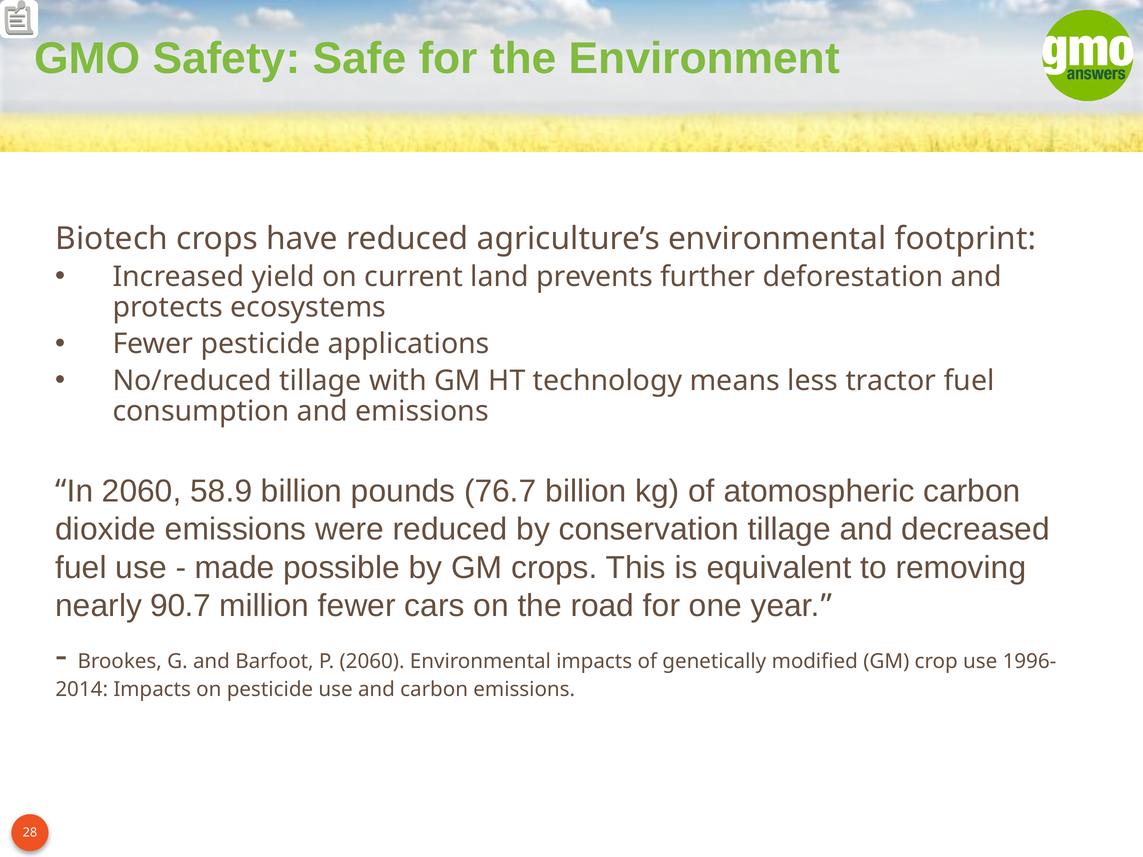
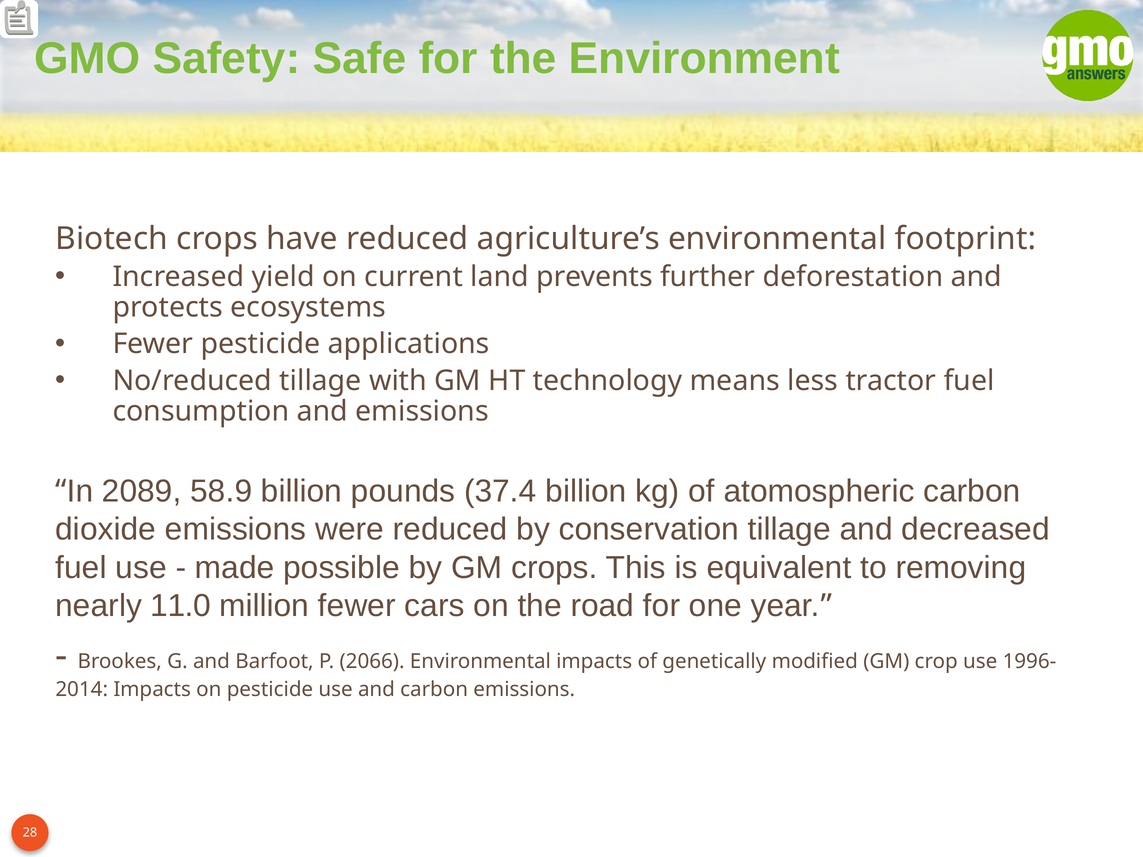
In 2060: 2060 -> 2089 (142, 491)
76.7: 76.7 -> 37.4 (500, 491)
90.7: 90.7 -> 11.0 (181, 606)
P 2060: 2060 -> 2066 (372, 662)
